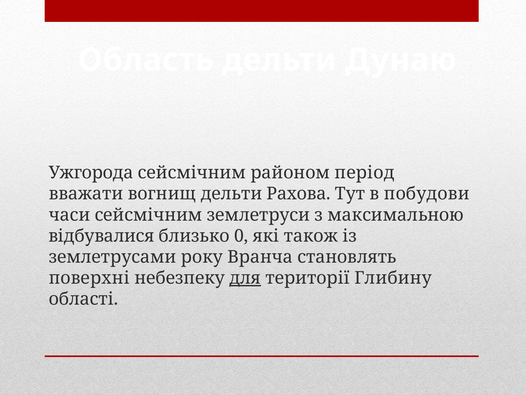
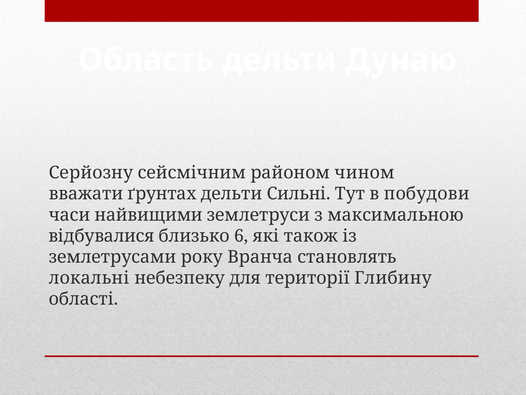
Ужгорода: Ужгорода -> Серйозну (91, 173)
період: період -> чином (365, 173)
вогнищ: вогнищ -> ґрунтах (162, 194)
Рахова: Рахова -> Сильні (299, 194)
часи сейсмічним: сейсмічним -> найвищими (149, 215)
0: 0 -> 6 (241, 236)
поверхні: поверхні -> локальні (89, 278)
для underline: present -> none (245, 278)
